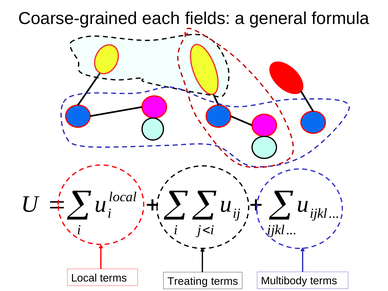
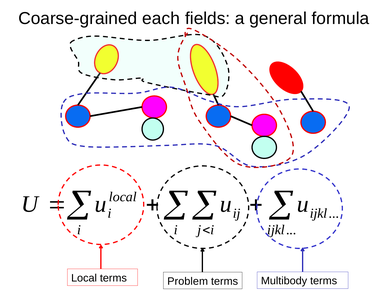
Treating: Treating -> Problem (188, 281)
